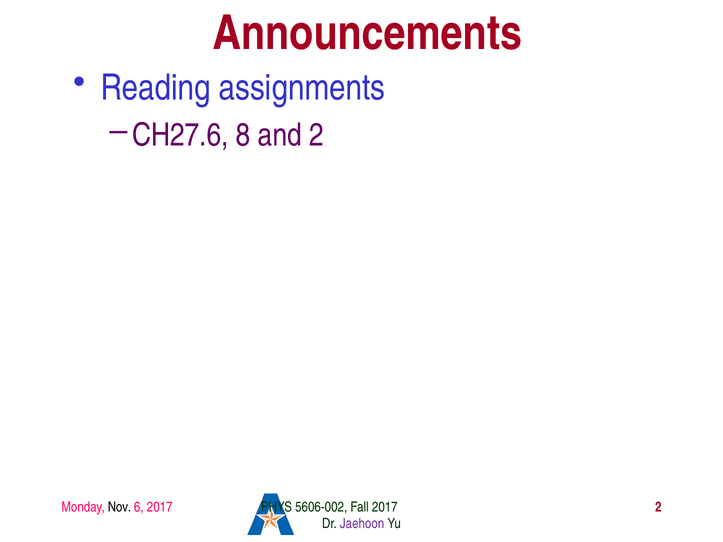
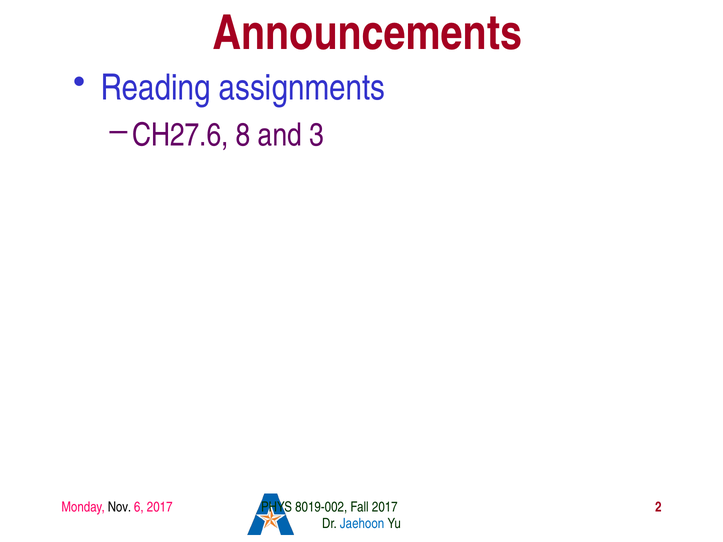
and 2: 2 -> 3 (317, 135)
5606-002: 5606-002 -> 8019-002 (321, 507)
Jaehoon colour: purple -> blue (362, 524)
